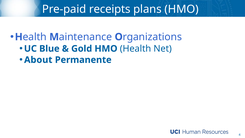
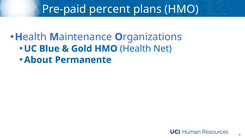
receipts: receipts -> percent (110, 9)
